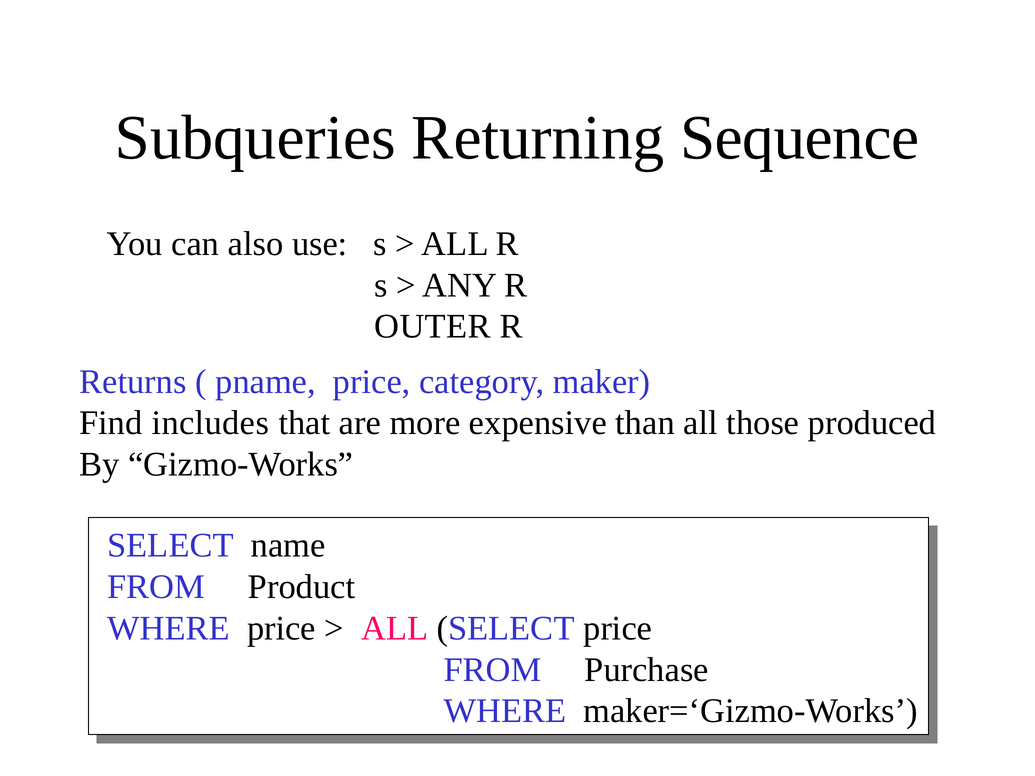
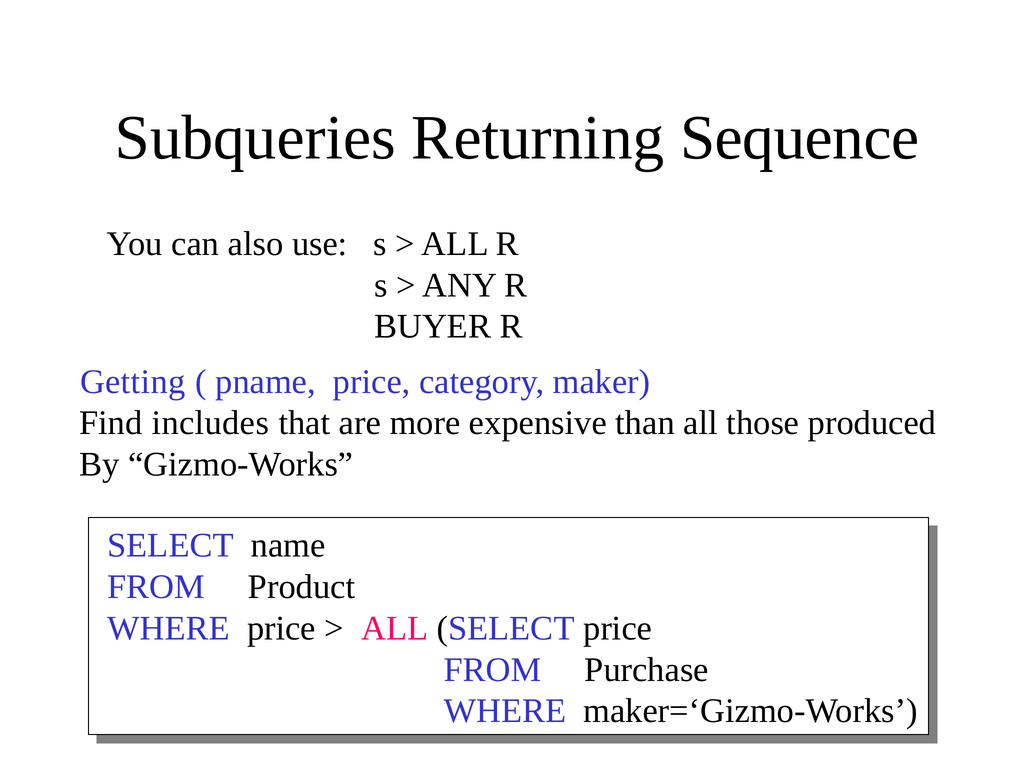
OUTER: OUTER -> BUYER (433, 327)
Returns: Returns -> Getting (133, 382)
